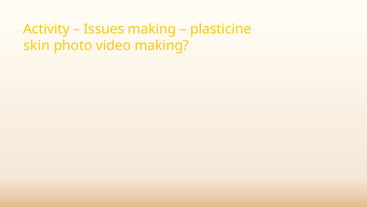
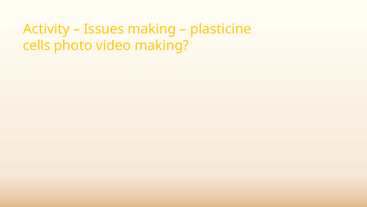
skin: skin -> cells (37, 45)
